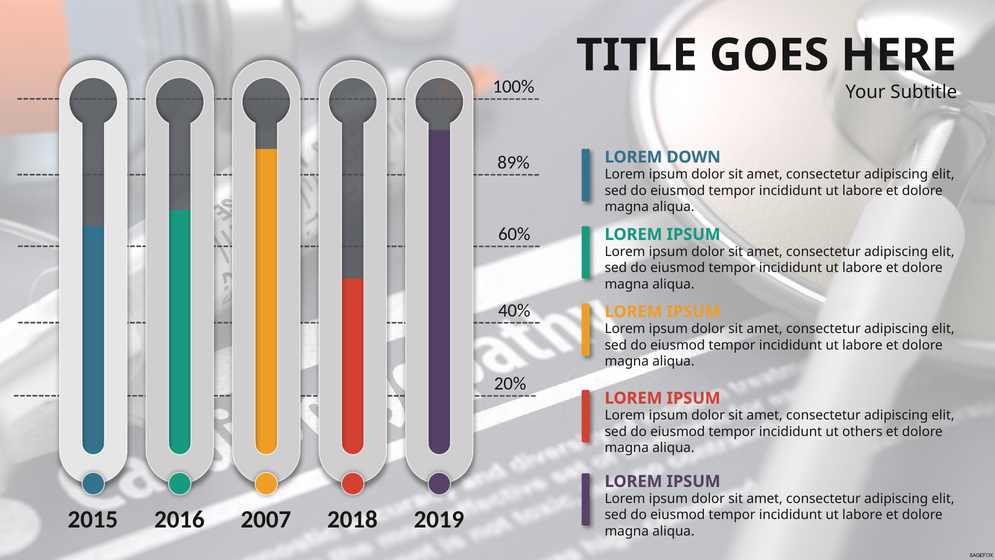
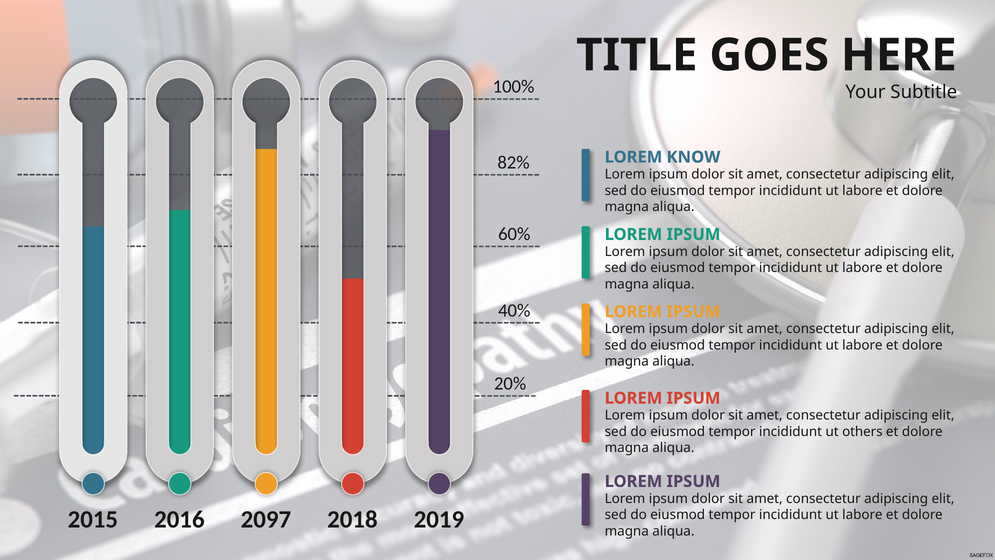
DOWN: DOWN -> KNOW (693, 157)
89%: 89% -> 82% (514, 162)
2007: 2007 -> 2097 (266, 519)
